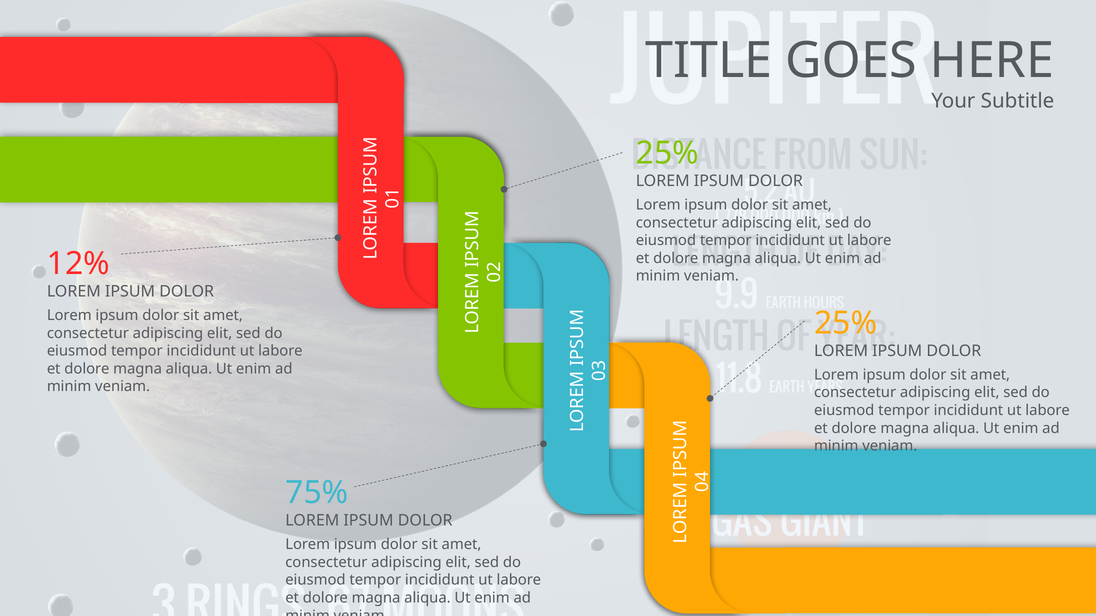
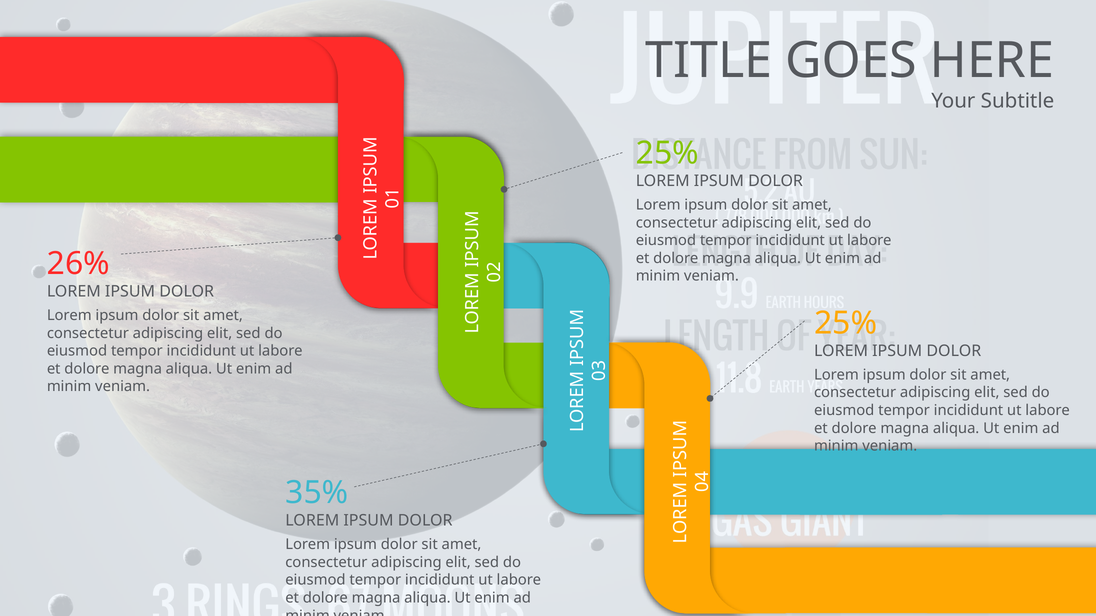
12%: 12% -> 26% (78, 264)
75%: 75% -> 35% (317, 493)
